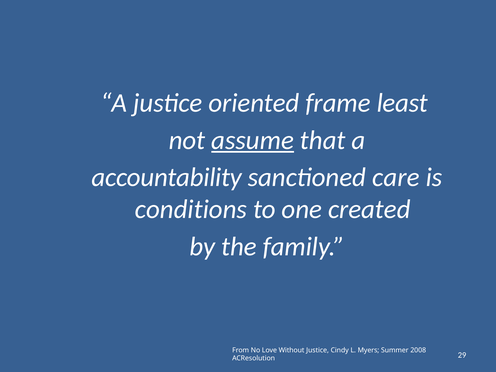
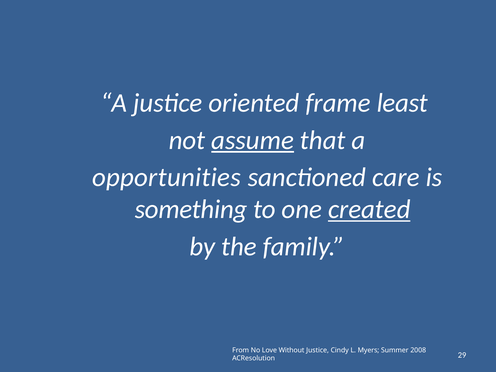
accountability: accountability -> opportunities (166, 177)
conditions: conditions -> something (191, 209)
created underline: none -> present (369, 209)
